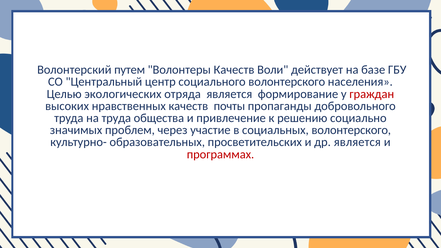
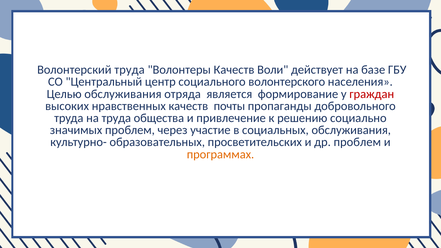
Волонтерский путем: путем -> труда (130, 70)
Целью экологических: экологических -> обслуживания (123, 94)
социальных волонтерского: волонтерского -> обслуживания (351, 130)
др является: является -> проблем (357, 142)
программах colour: red -> orange (220, 154)
